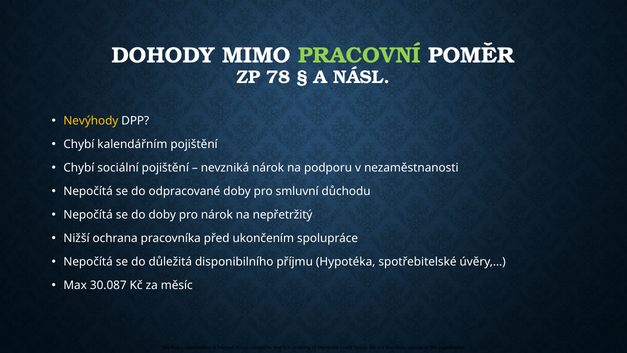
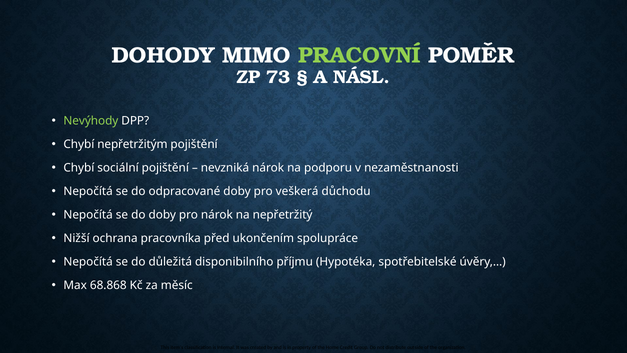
78: 78 -> 73 (278, 77)
Nevýhody colour: yellow -> light green (91, 121)
kalendářním: kalendářním -> nepřetržitým (132, 144)
smluvní: smluvní -> veškerá (297, 191)
30.087: 30.087 -> 68.868 (108, 285)
